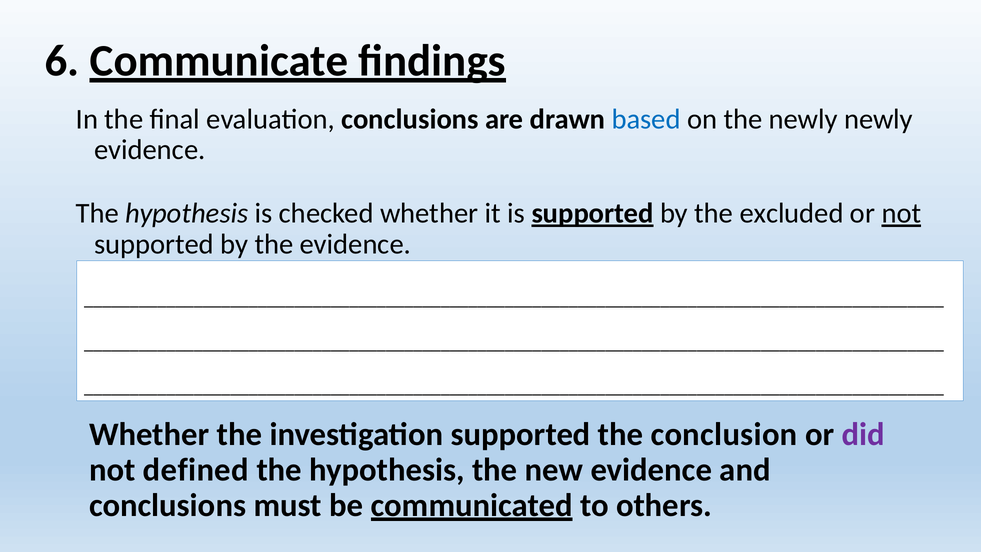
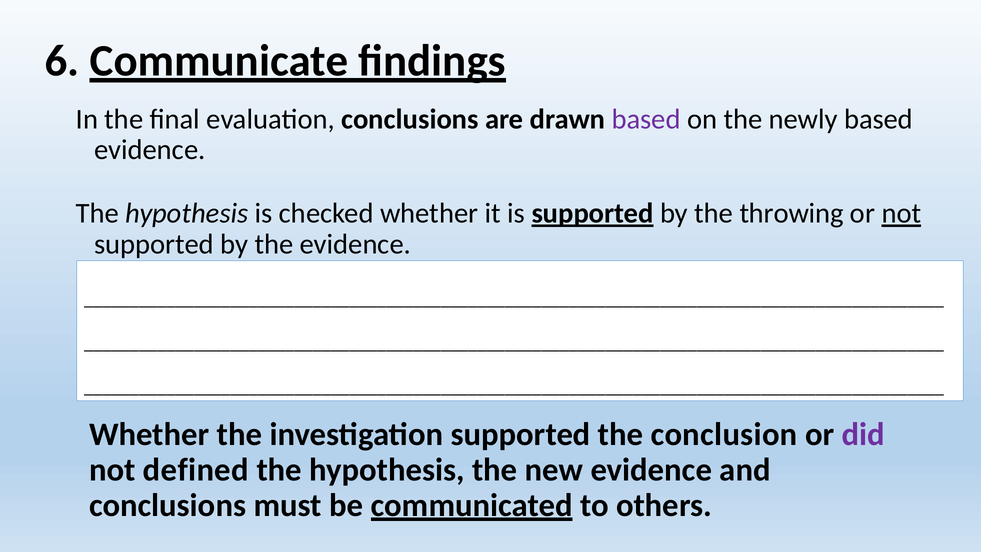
based colour: blue -> purple (646, 119)
newly newly: newly -> based (878, 119)
the excluded: excluded -> throwing (792, 213)
